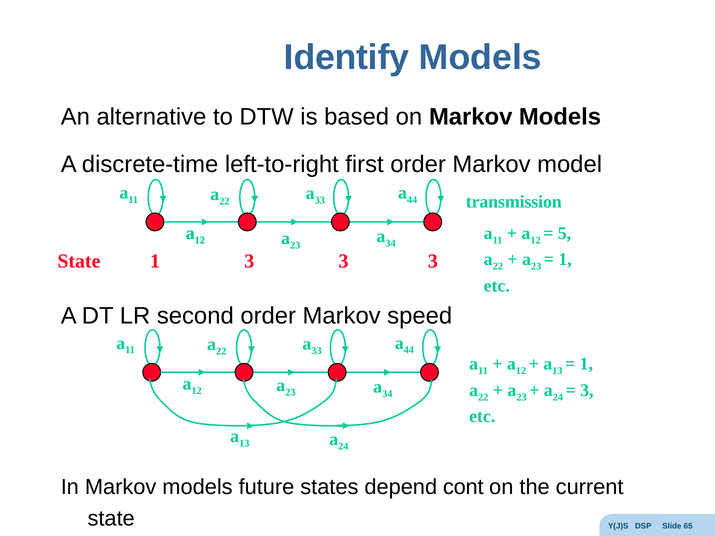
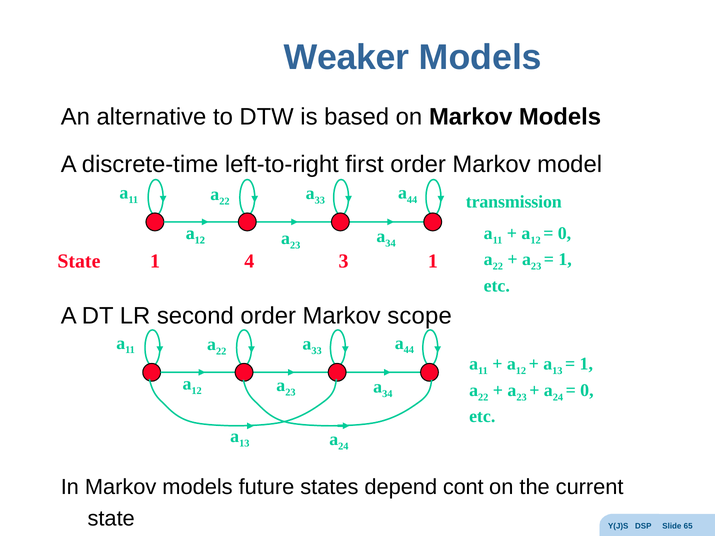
Identify: Identify -> Weaker (347, 57)
5: 5 -> 0 (564, 233)
1 3: 3 -> 4 (249, 261)
3: 3 -> 1 (433, 261)
speed: speed -> scope (420, 316)
3: 3 -> 0 (587, 390)
